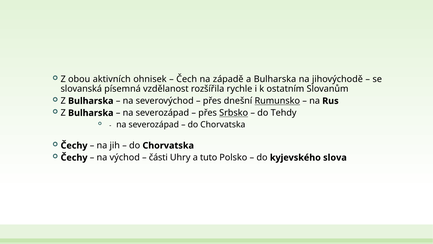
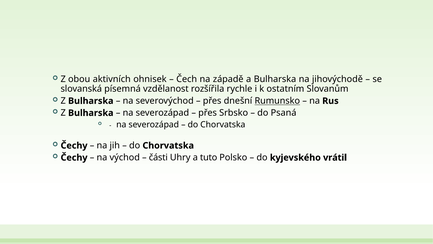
Srbsko underline: present -> none (234, 113)
Tehdy: Tehdy -> Psaná (284, 113)
slova: slova -> vrátil (335, 157)
